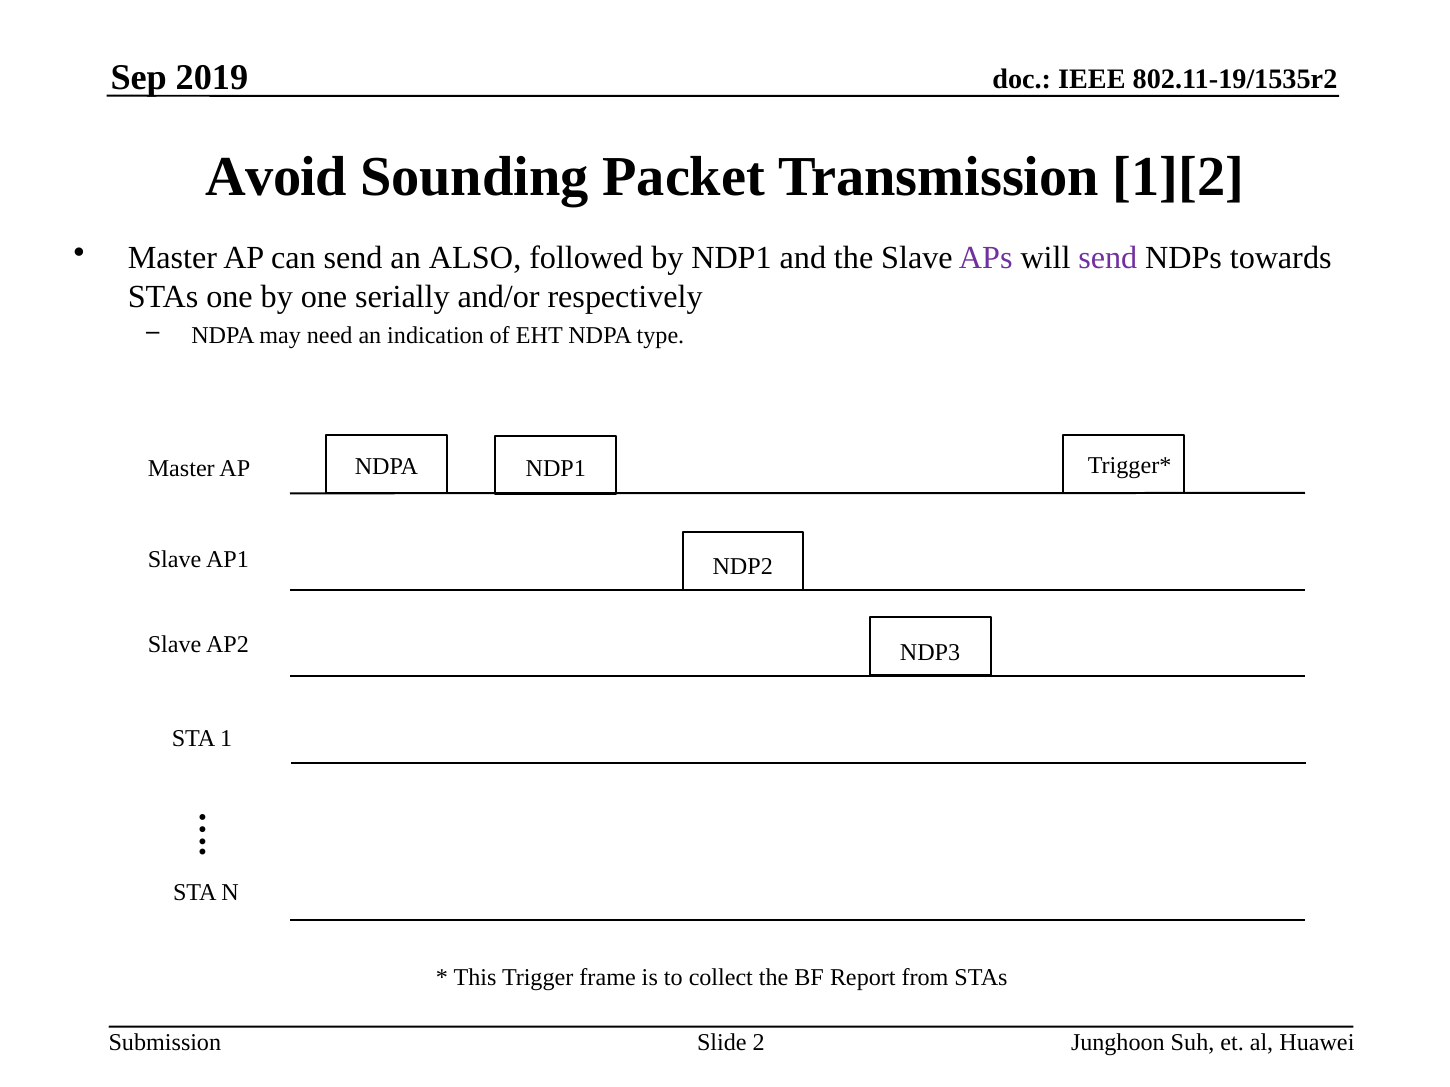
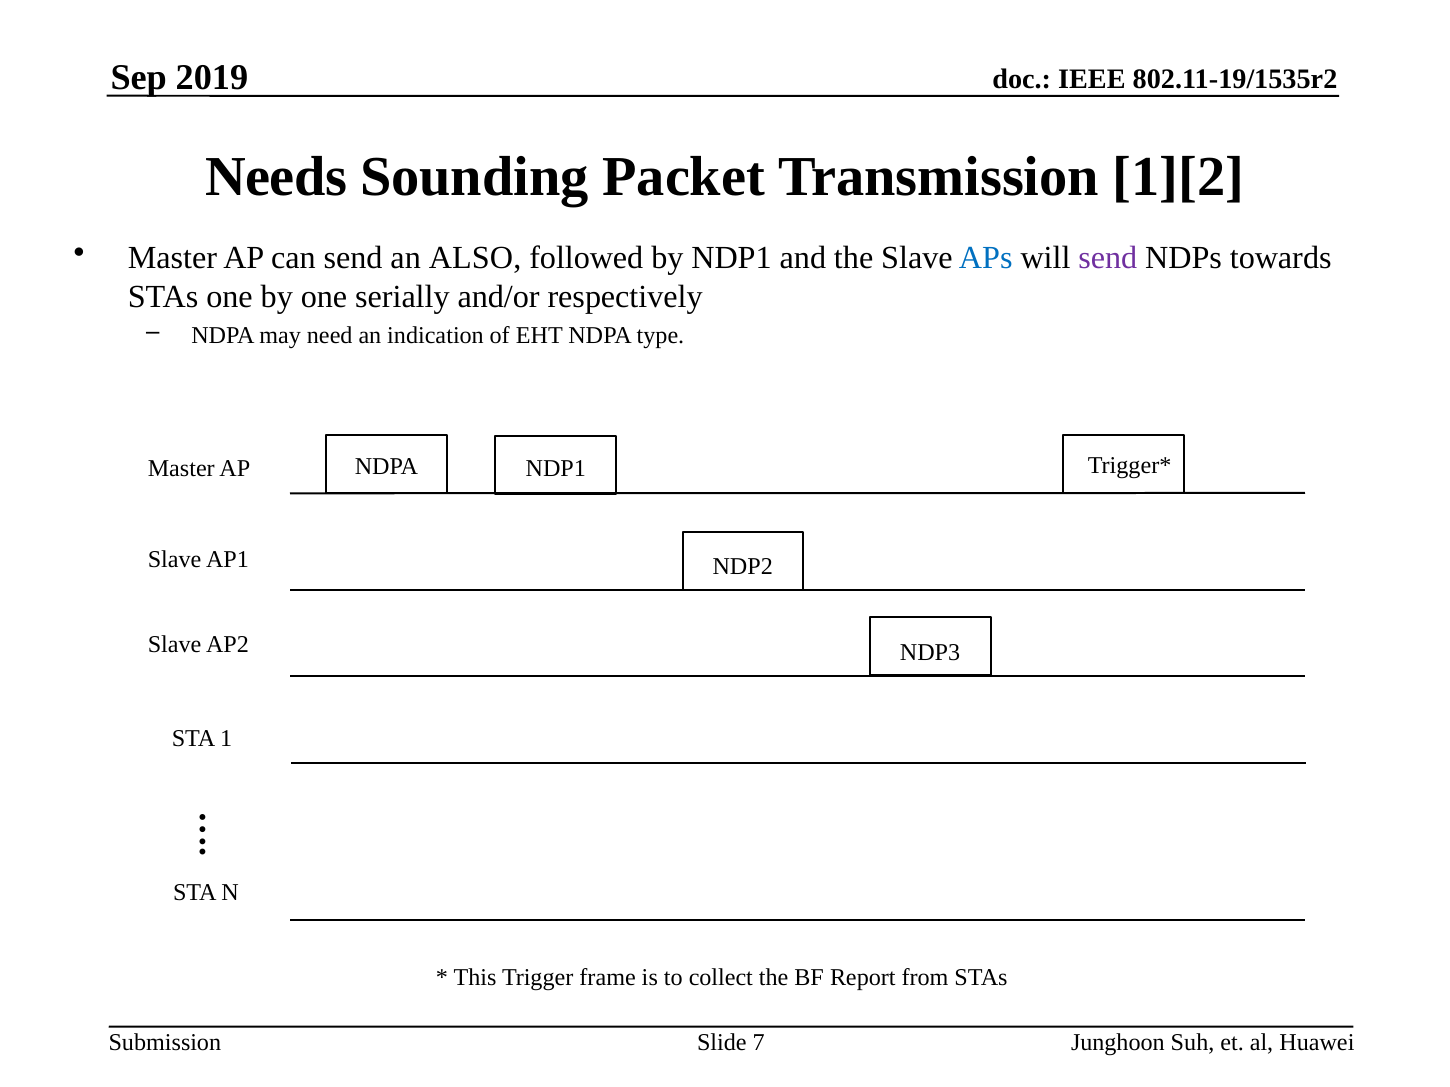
Avoid: Avoid -> Needs (276, 177)
APs colour: purple -> blue (986, 258)
2: 2 -> 7 (759, 1043)
